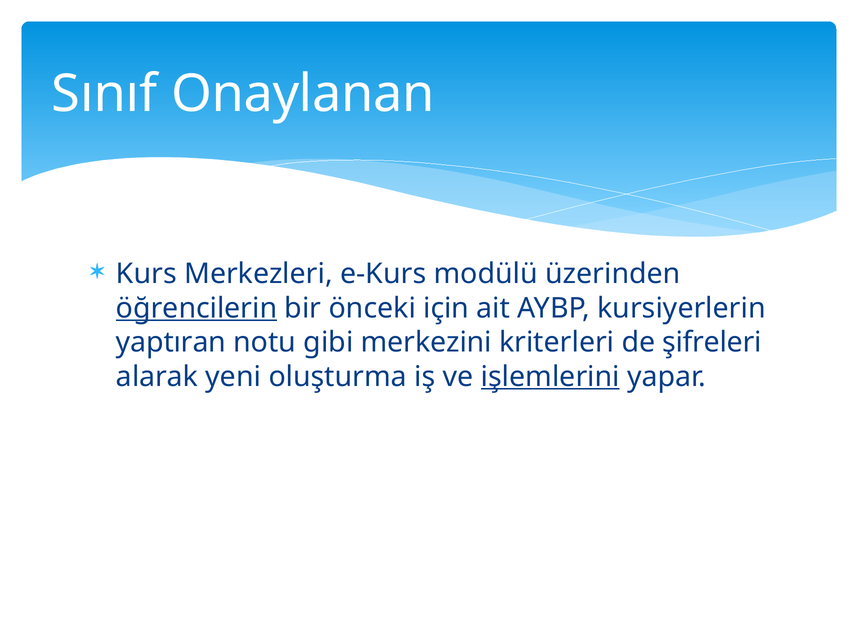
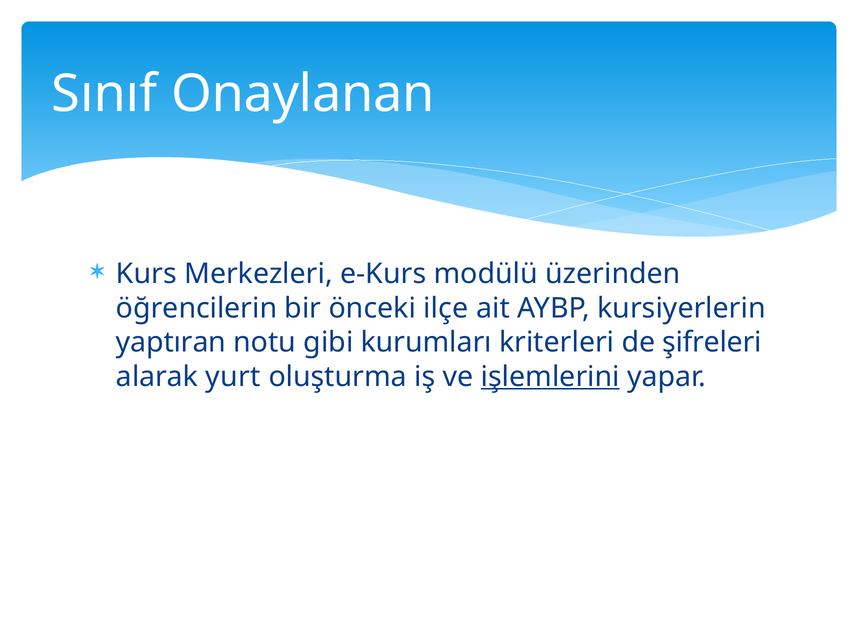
öğrencilerin underline: present -> none (197, 308)
için: için -> ilçe (446, 308)
merkezini: merkezini -> kurumları (426, 343)
yeni: yeni -> yurt (233, 377)
